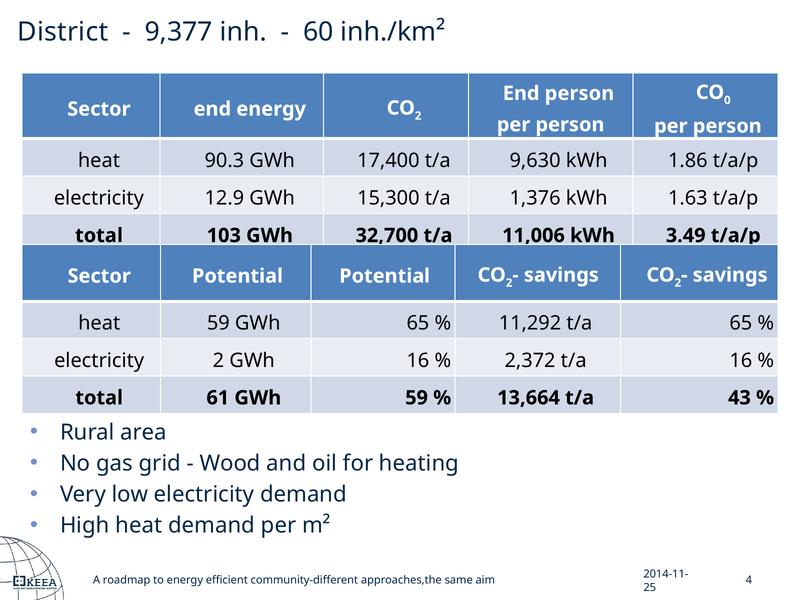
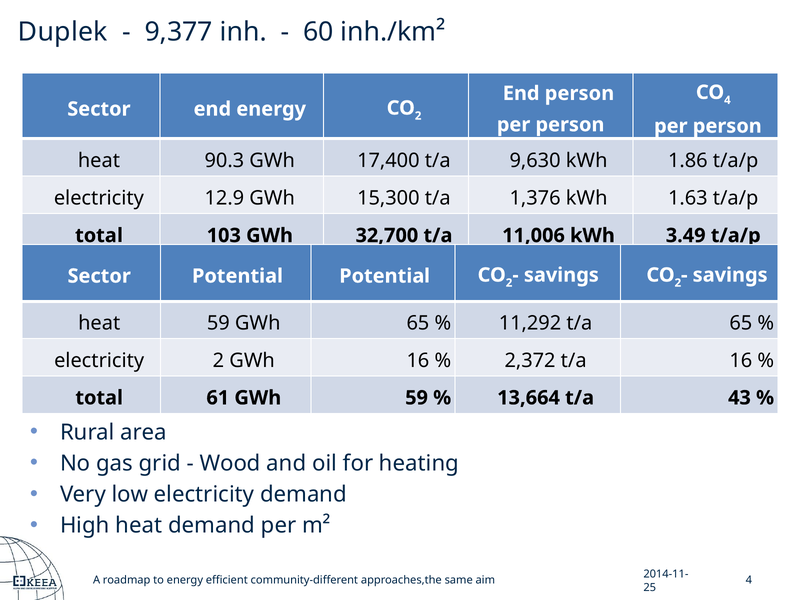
District: District -> Duplek (63, 32)
0: 0 -> 4 (727, 100)
